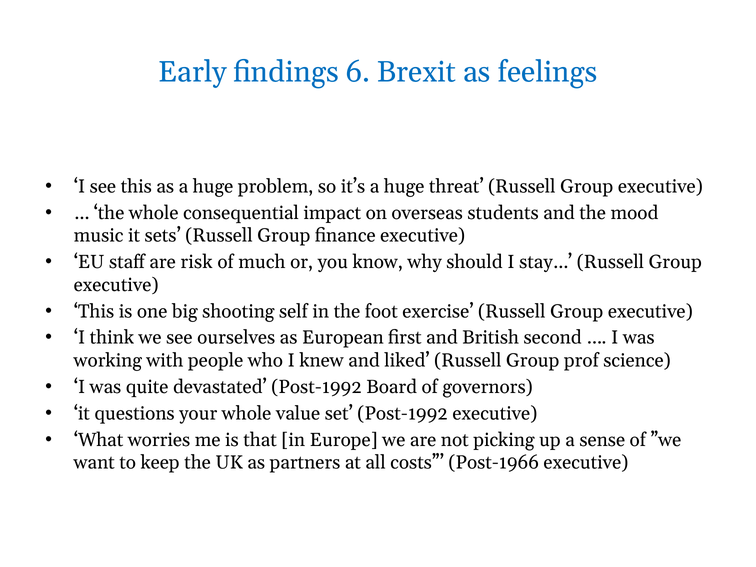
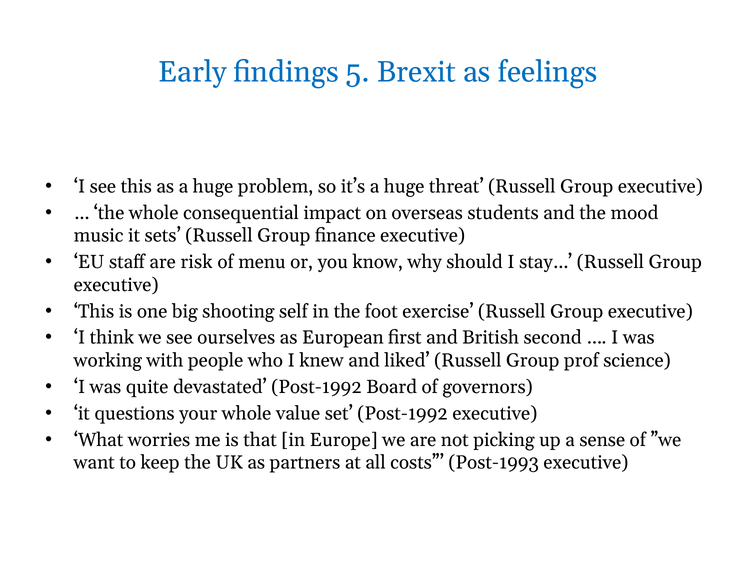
6: 6 -> 5 (358, 72)
much: much -> menu (262, 262)
Post-1966: Post-1966 -> Post-1993 (494, 462)
